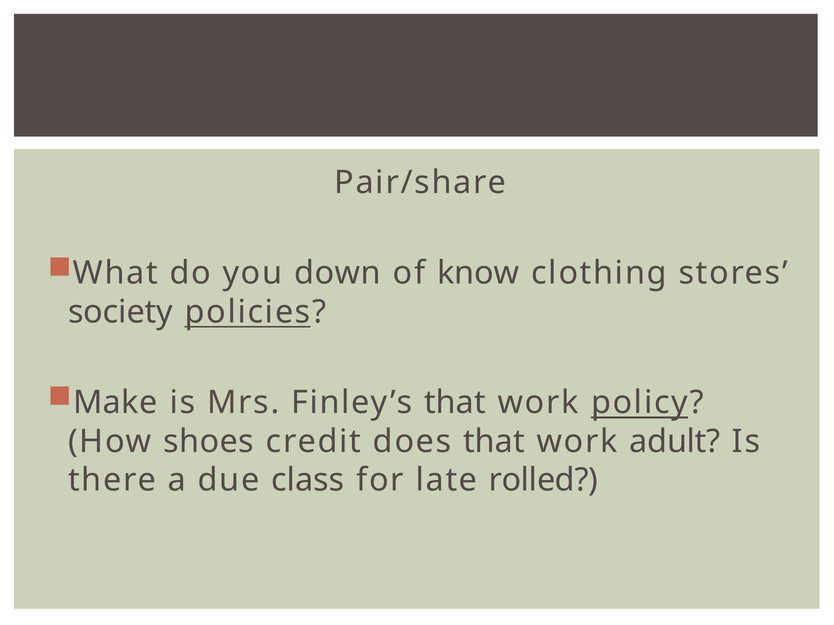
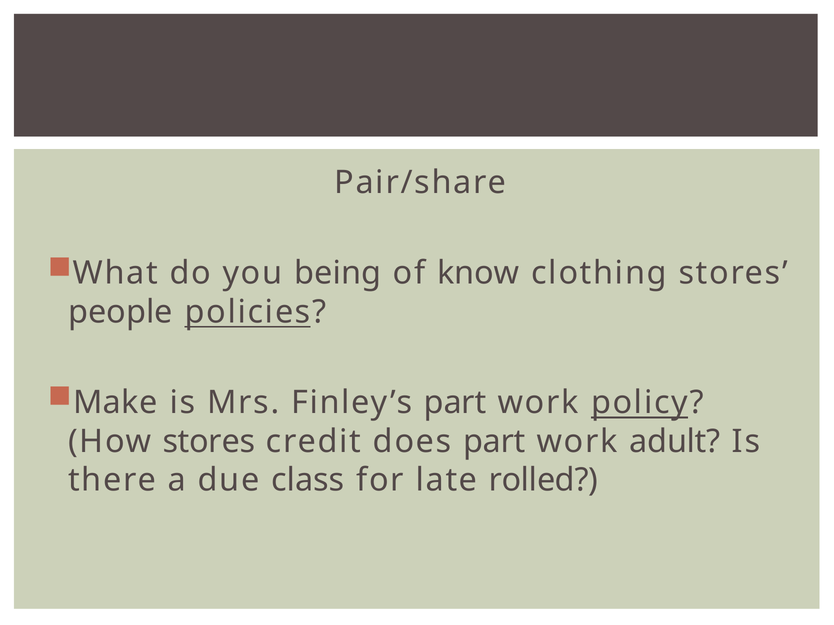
down: down -> being (338, 273)
society: society -> people (120, 312)
Finley’s that: that -> part (455, 403)
How shoes: shoes -> stores (209, 442)
does that: that -> part (494, 442)
